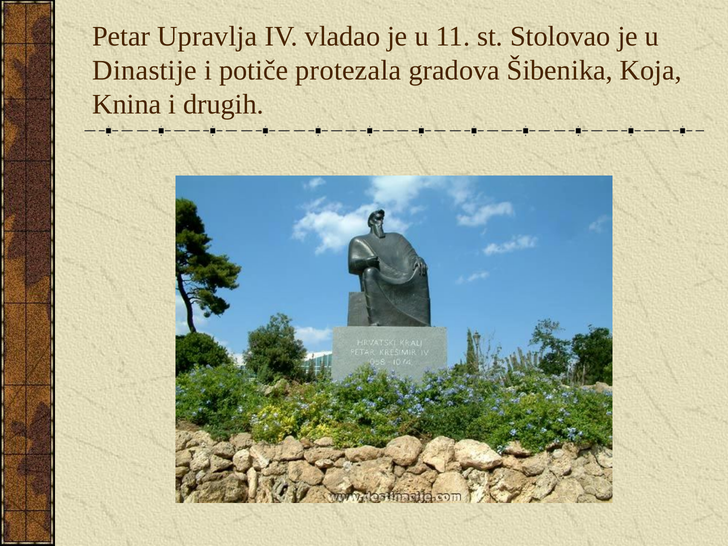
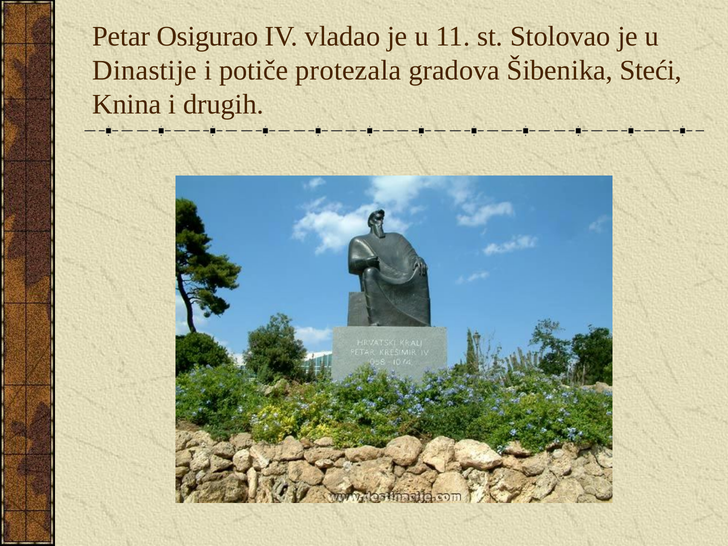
Upravlja: Upravlja -> Osigurao (208, 37)
Koja: Koja -> Steći (651, 71)
